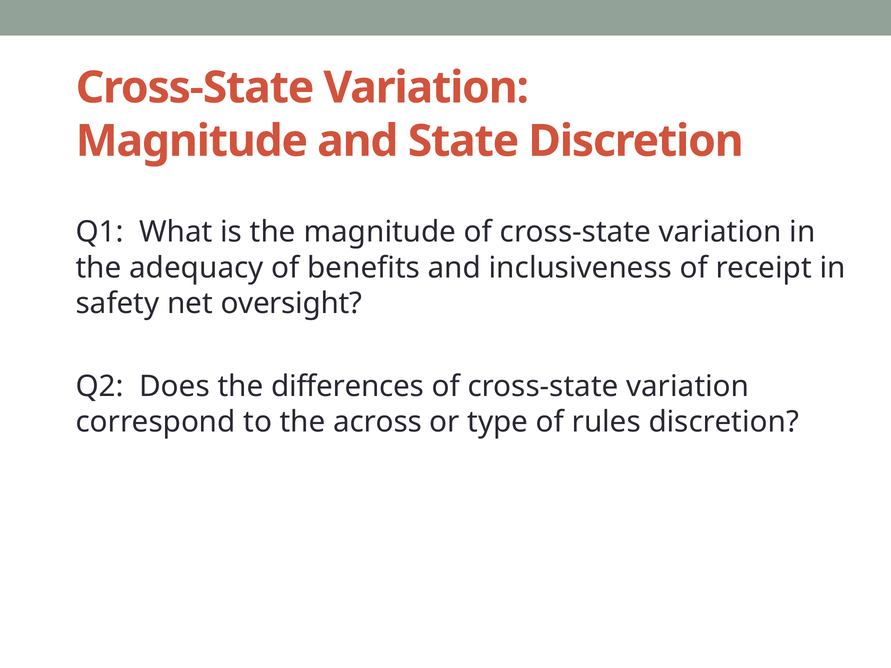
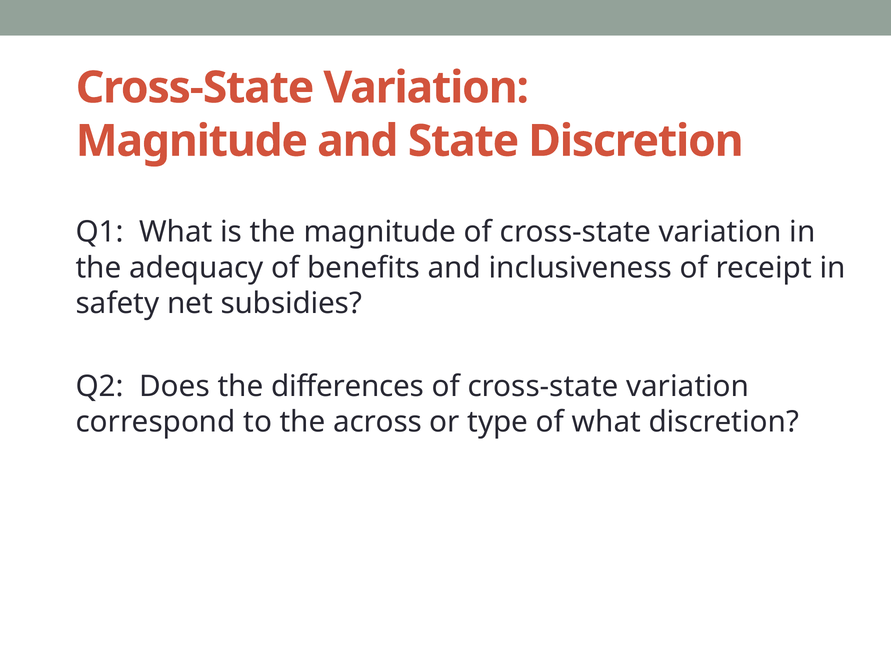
oversight: oversight -> subsidies (291, 304)
of rules: rules -> what (606, 422)
